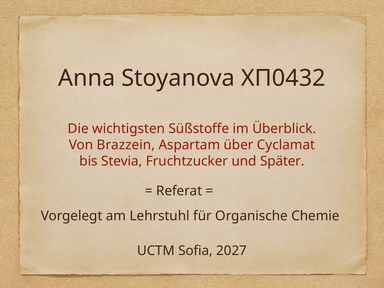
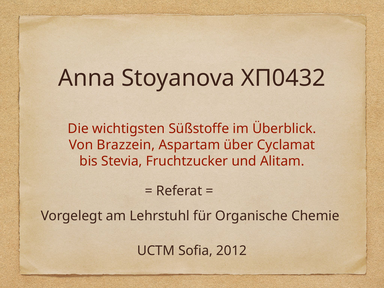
Später: Später -> Alitam (282, 161)
2027: 2027 -> 2012 (232, 251)
